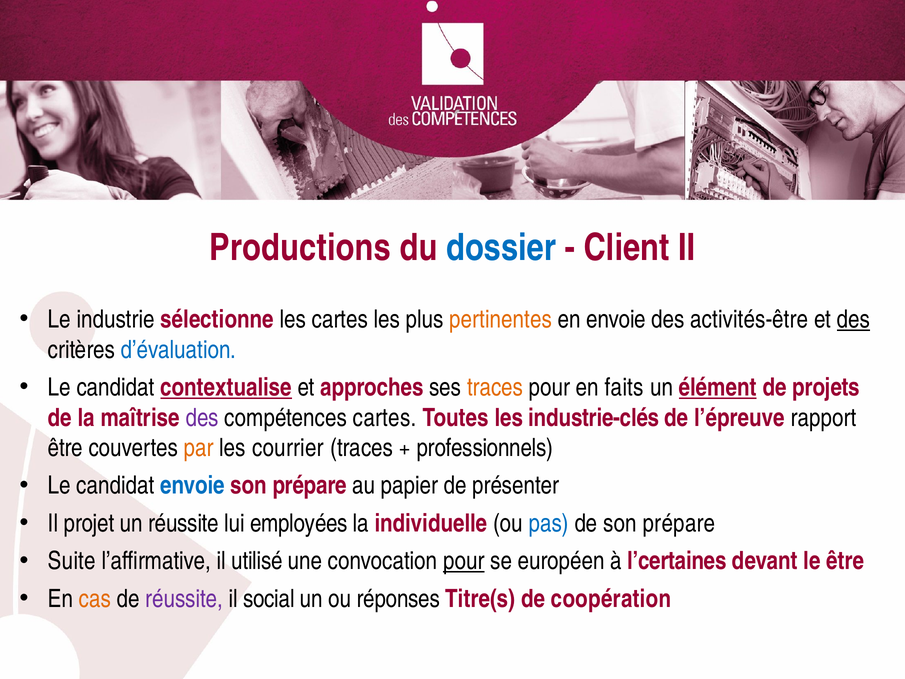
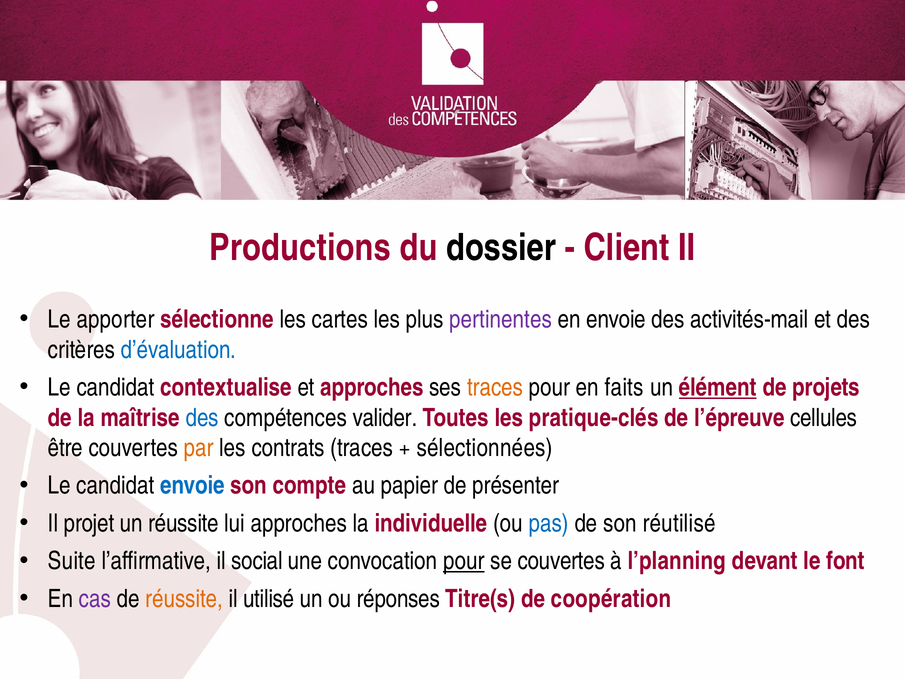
dossier colour: blue -> black (501, 248)
industrie: industrie -> apporter (115, 319)
pertinentes colour: orange -> purple (501, 319)
activités-être: activités-être -> activités-mail (749, 319)
des underline: present -> none (853, 319)
contextualise underline: present -> none (226, 387)
des colour: purple -> blue (202, 418)
compétences cartes: cartes -> valider (385, 418)
industrie-clés: industrie-clés -> pratique-clés (594, 418)
rapport: rapport -> cellules (824, 418)
courrier: courrier -> contrats (288, 448)
professionnels: professionnels -> sélectionnées (485, 448)
prépare: prépare -> compte (310, 485)
lui employées: employées -> approches (299, 523)
de son prépare: prépare -> réutilisé (679, 523)
utilisé: utilisé -> social (257, 561)
se européen: européen -> couvertes (561, 561)
l’certaines: l’certaines -> l’planning (677, 561)
le être: être -> font (846, 561)
cas colour: orange -> purple (95, 599)
réussite colour: purple -> orange (184, 599)
social: social -> utilisé (269, 599)
